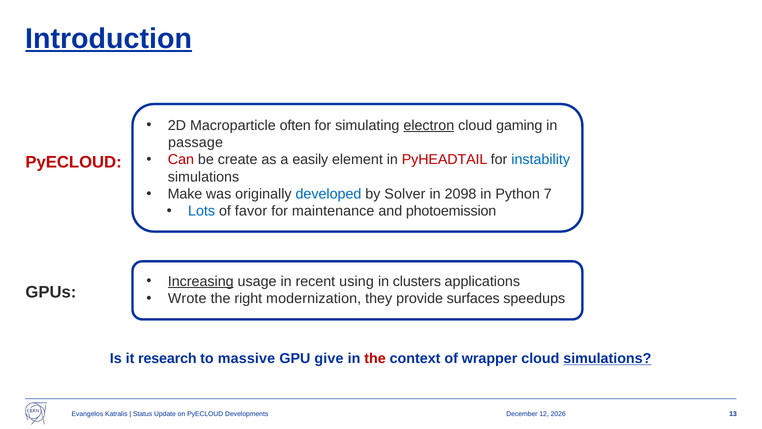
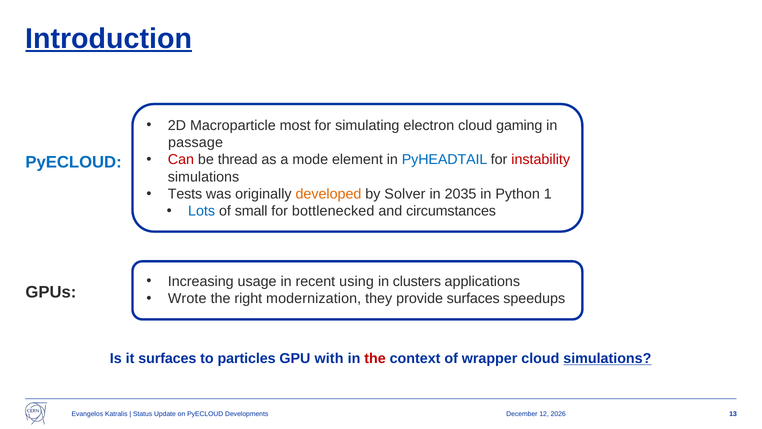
often: often -> most (295, 125)
electron underline: present -> none (429, 125)
create: create -> thread (238, 160)
easily: easily -> mode (310, 160)
PyHEADTAIL colour: red -> blue (445, 160)
instability colour: blue -> red (541, 160)
PyECLOUD colour: red -> blue (74, 162)
Make: Make -> Tests (185, 194)
developed colour: blue -> orange (328, 194)
2098: 2098 -> 2035 (461, 194)
7: 7 -> 1 (548, 194)
favor: favor -> small (251, 211)
maintenance: maintenance -> bottlenecked (333, 211)
photoemission: photoemission -> circumstances (451, 211)
Increasing underline: present -> none (201, 281)
it research: research -> surfaces (167, 358)
massive: massive -> particles (247, 358)
give: give -> with (329, 358)
